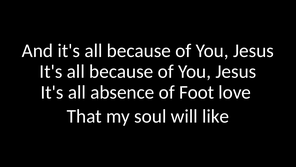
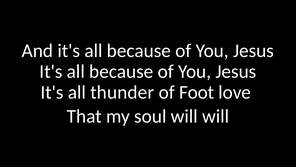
absence: absence -> thunder (122, 92)
will like: like -> will (216, 116)
